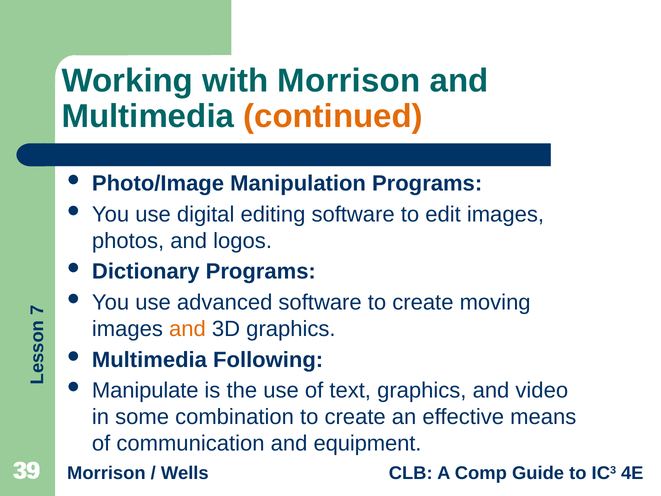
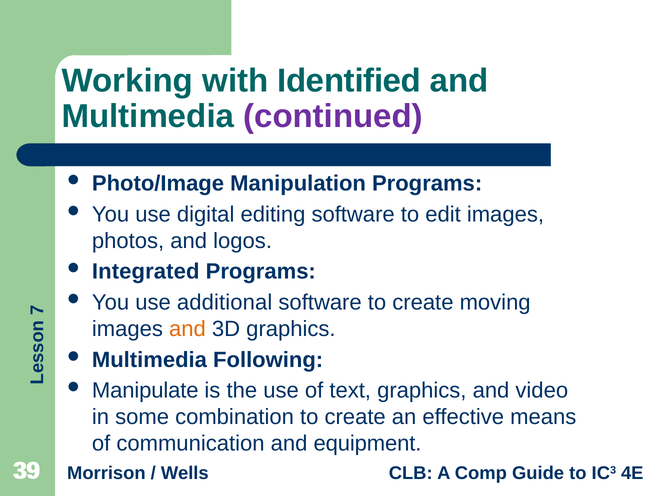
with Morrison: Morrison -> Identified (349, 81)
continued colour: orange -> purple (333, 116)
Dictionary: Dictionary -> Integrated (146, 271)
advanced: advanced -> additional (225, 302)
